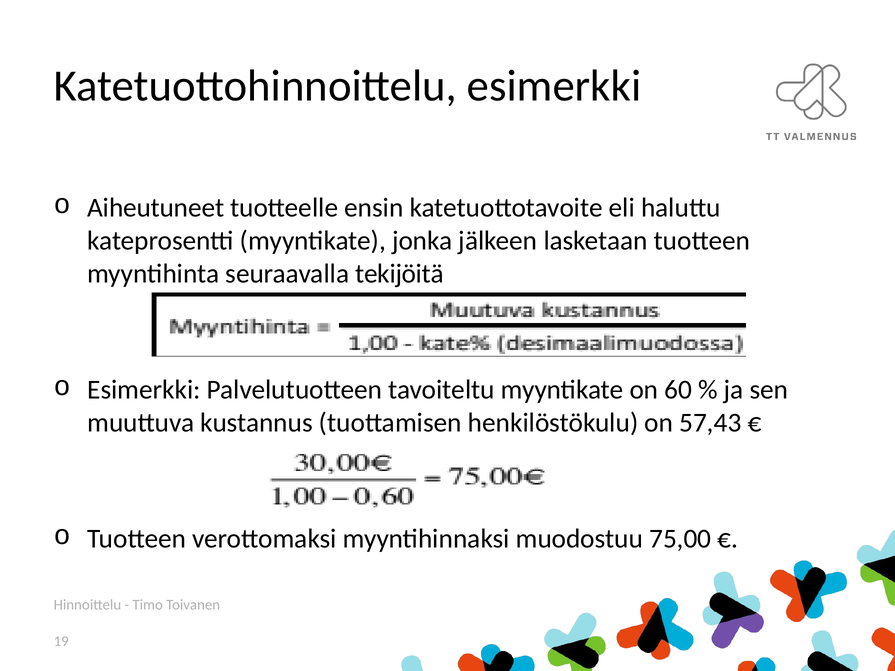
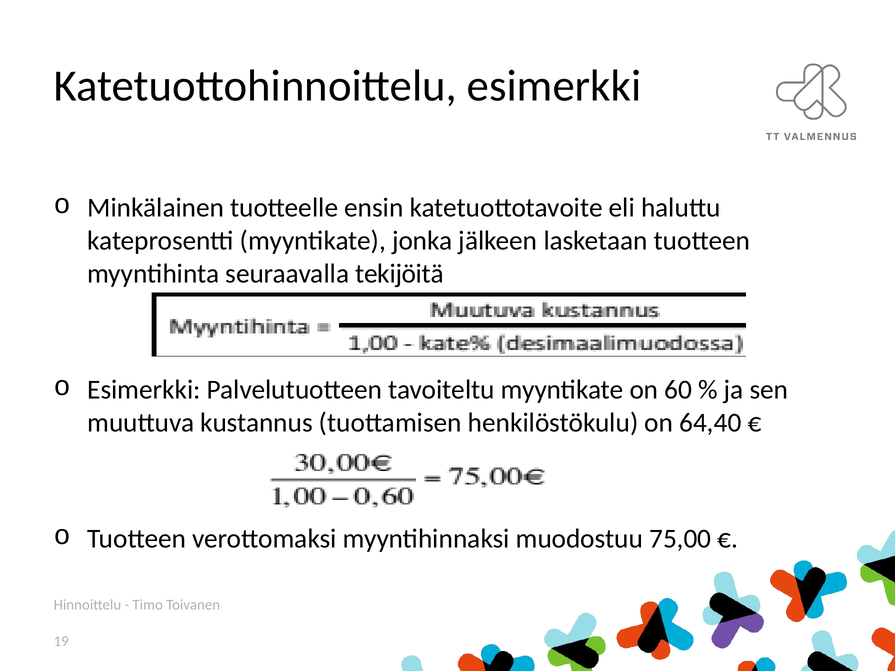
Aiheutuneet: Aiheutuneet -> Minkälainen (156, 208)
57,43: 57,43 -> 64,40 (710, 423)
